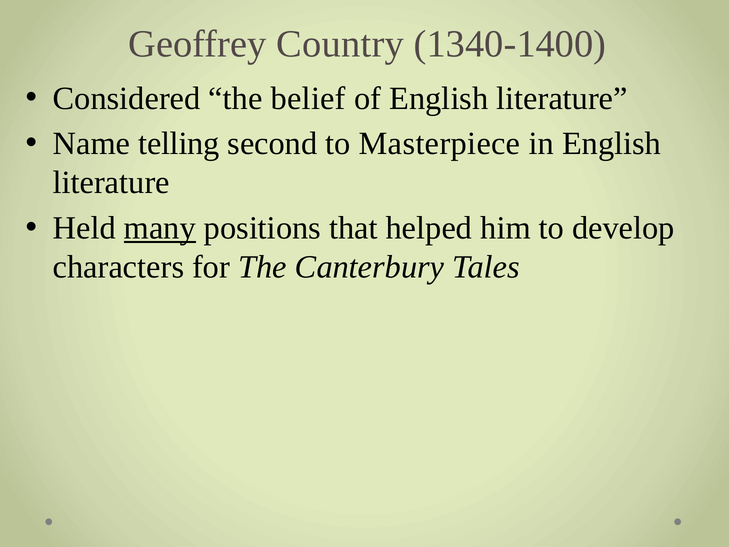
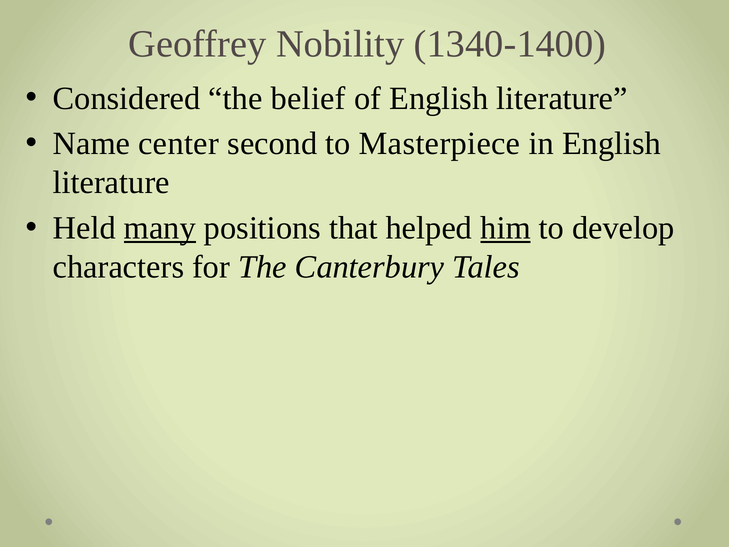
Country: Country -> Nobility (340, 44)
telling: telling -> center (179, 144)
him underline: none -> present (505, 228)
